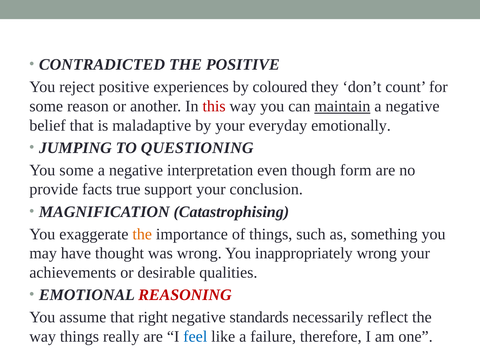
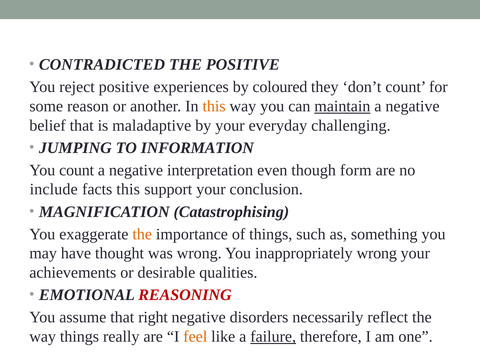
this colour: red -> orange (214, 106)
emotionally: emotionally -> challenging (351, 125)
QUESTIONING: QUESTIONING -> INFORMATION (197, 148)
You some: some -> count (77, 170)
provide: provide -> include (54, 189)
facts true: true -> this (128, 189)
standards: standards -> disorders (259, 317)
feel colour: blue -> orange (195, 337)
failure underline: none -> present (273, 337)
